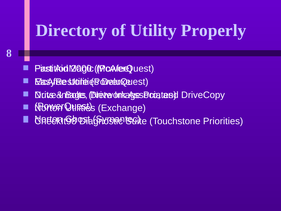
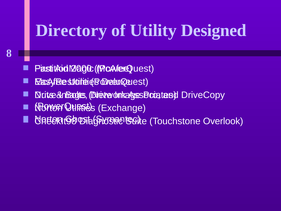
Properly: Properly -> Designed (214, 30)
Priorities: Priorities -> Overlook (223, 121)
